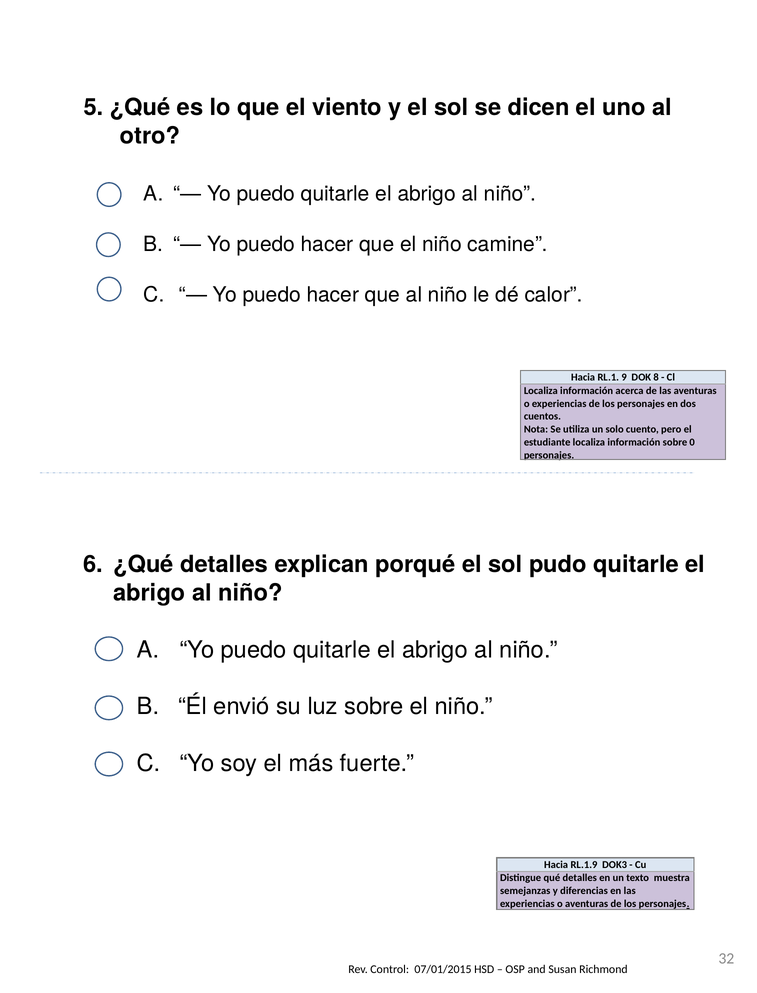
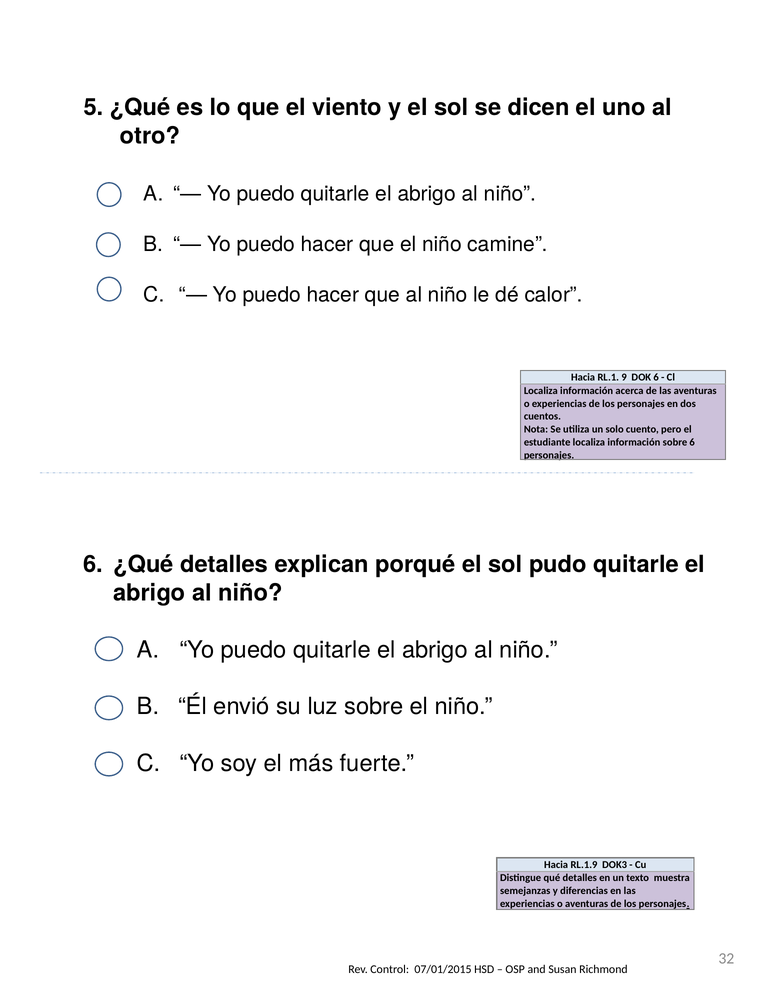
DOK 8: 8 -> 6 (656, 378)
sobre 0: 0 -> 6 (692, 443)
